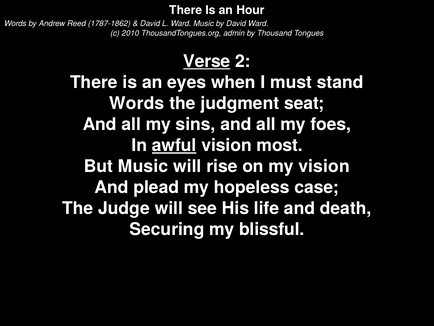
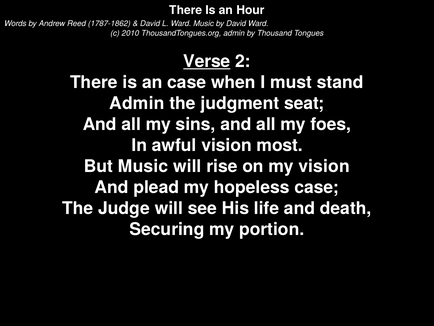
an eyes: eyes -> case (187, 82)
Words: Words -> Admin (137, 103)
awful underline: present -> none (174, 145)
blissful: blissful -> portion (272, 229)
